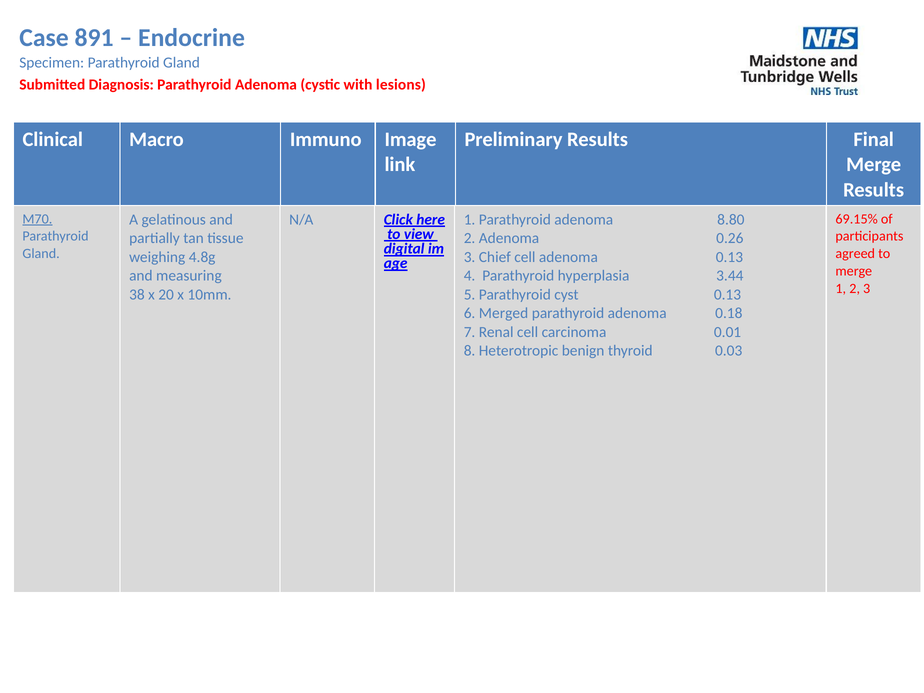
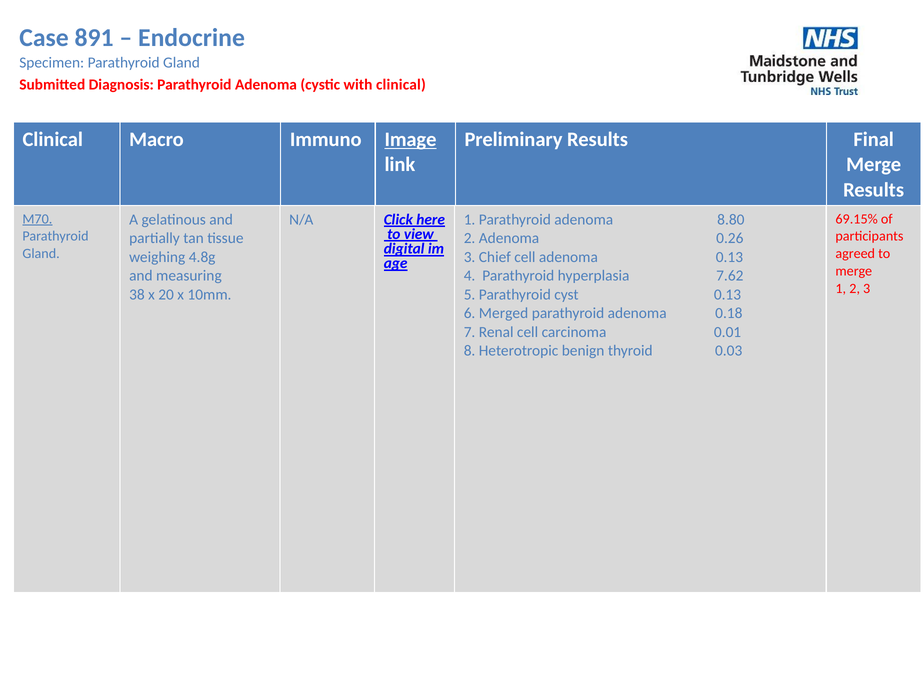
with lesions: lesions -> clinical (401, 85)
Image underline: none -> present (410, 140)
3.44: 3.44 -> 7.62 (730, 276)
